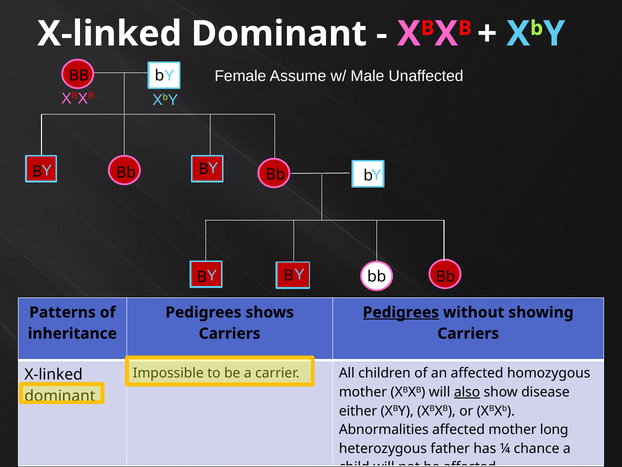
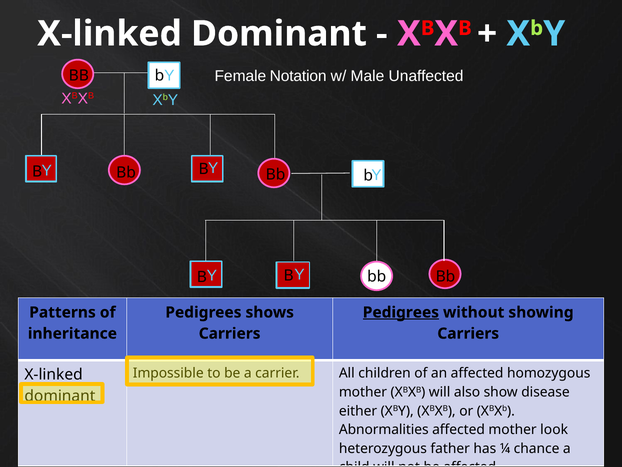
Assume: Assume -> Notation (298, 76)
also underline: present -> none (467, 392)
long: long -> look (554, 429)
